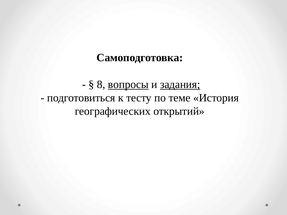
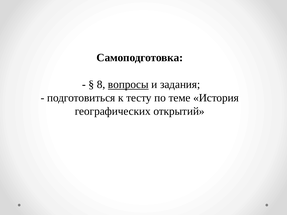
задания underline: present -> none (180, 85)
